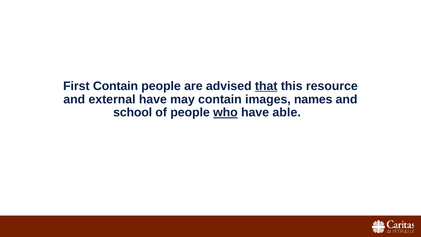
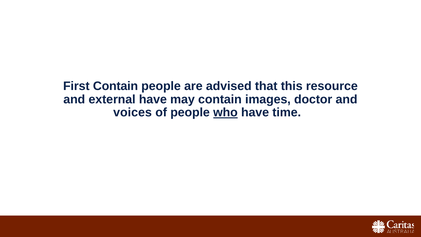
that underline: present -> none (266, 86)
names: names -> doctor (313, 99)
school: school -> voices (133, 112)
able: able -> time (287, 112)
